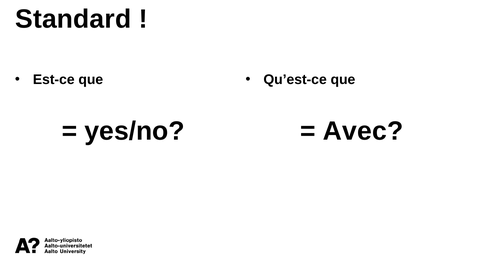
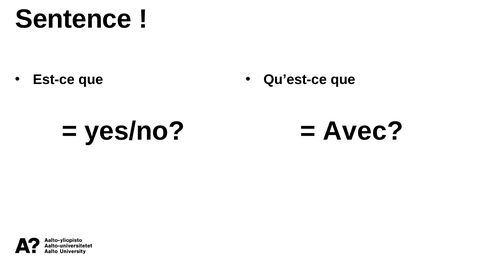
Standard: Standard -> Sentence (73, 19)
